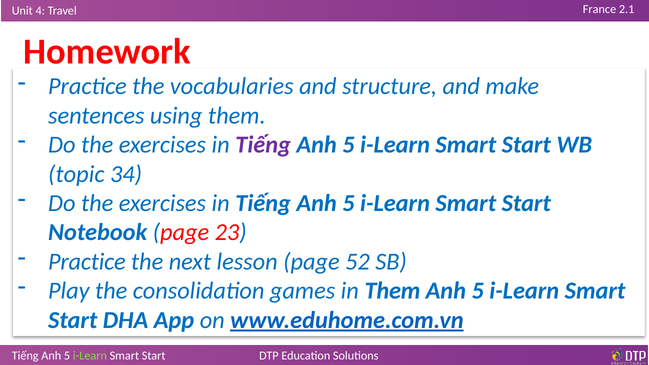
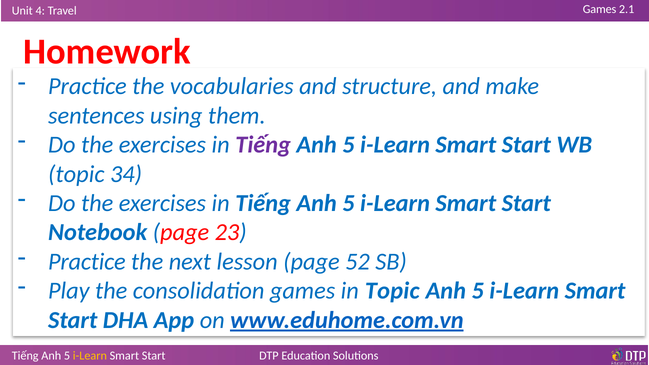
France: France -> Games (600, 9)
in Them: Them -> Topic (392, 291)
i-Learn colour: light green -> yellow (90, 356)
